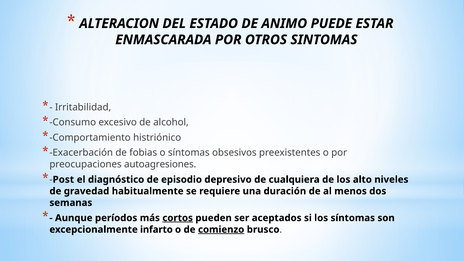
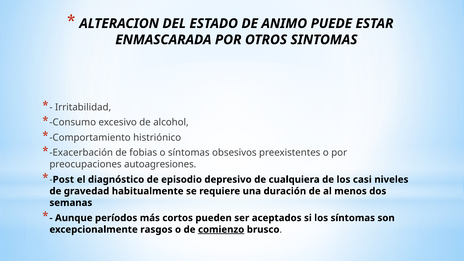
alto: alto -> casi (362, 180)
cortos underline: present -> none (178, 218)
infarto: infarto -> rasgos (156, 230)
